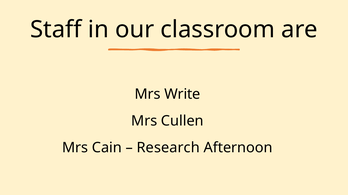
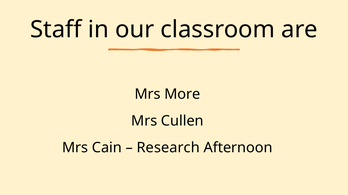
Write: Write -> More (182, 95)
